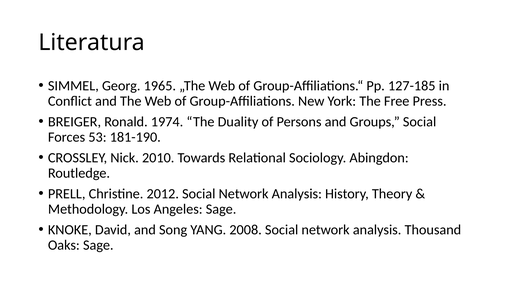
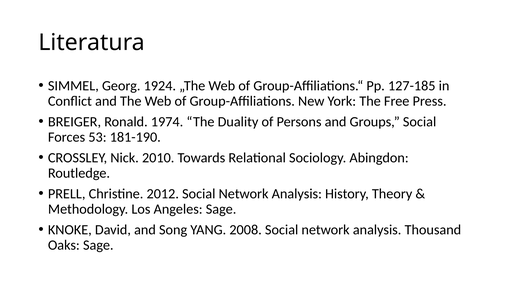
1965: 1965 -> 1924 (160, 86)
